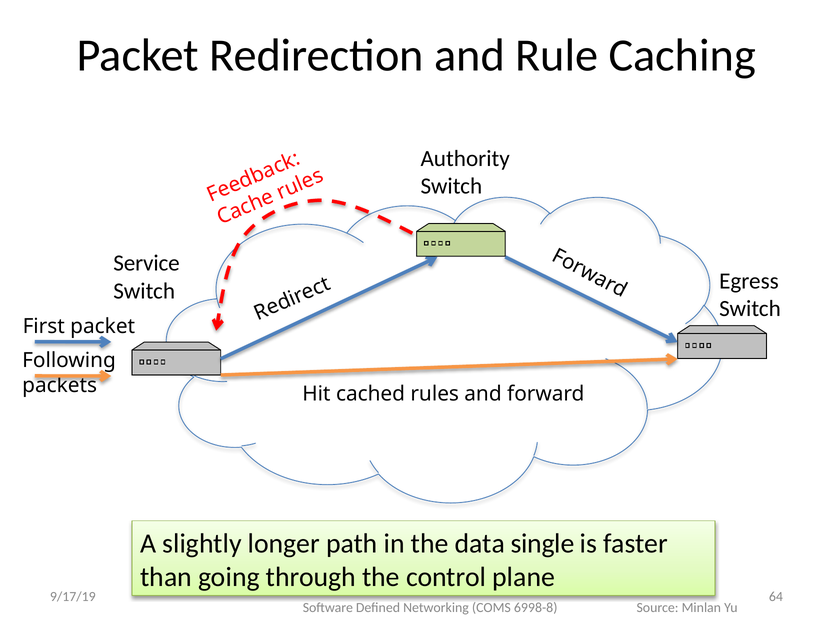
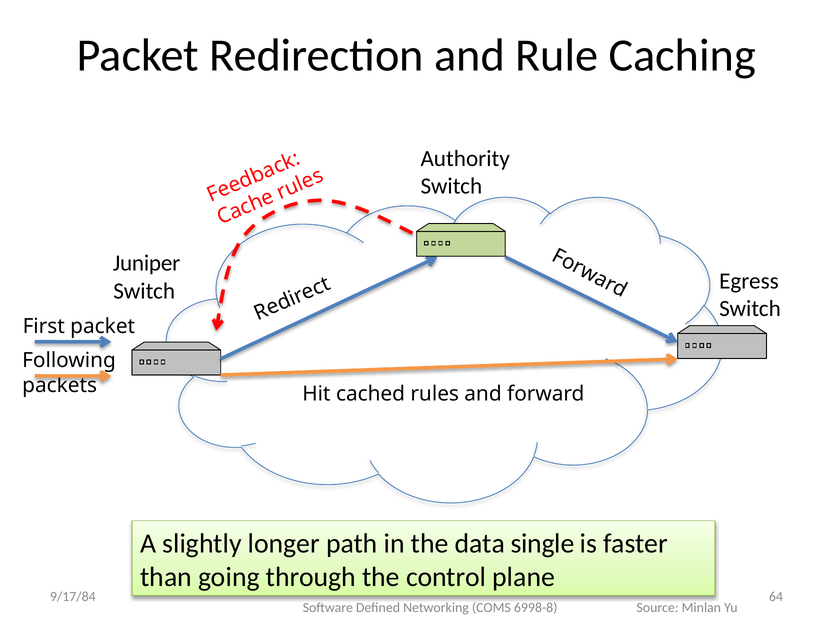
Service: Service -> Juniper (147, 263)
9/17/19: 9/17/19 -> 9/17/84 (73, 597)
